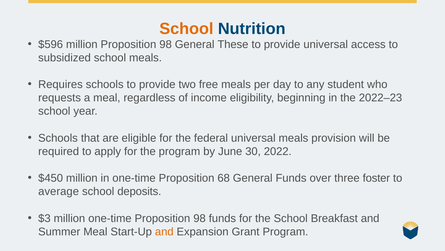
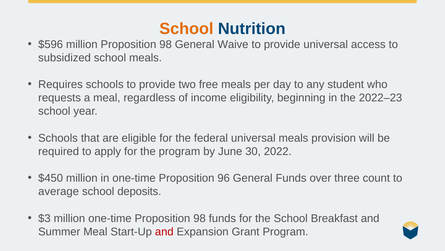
These: These -> Waive (233, 44)
68: 68 -> 96 (224, 178)
foster: foster -> count (376, 178)
and colour: orange -> red (164, 231)
